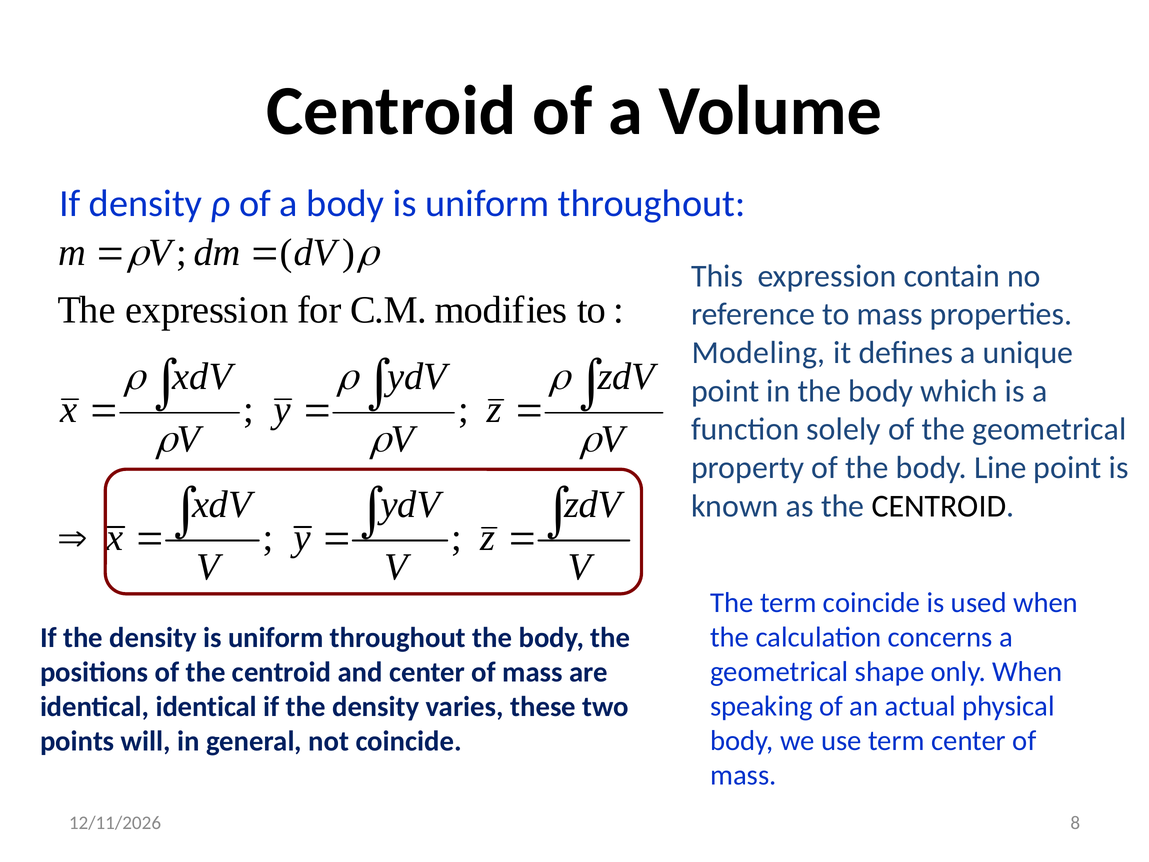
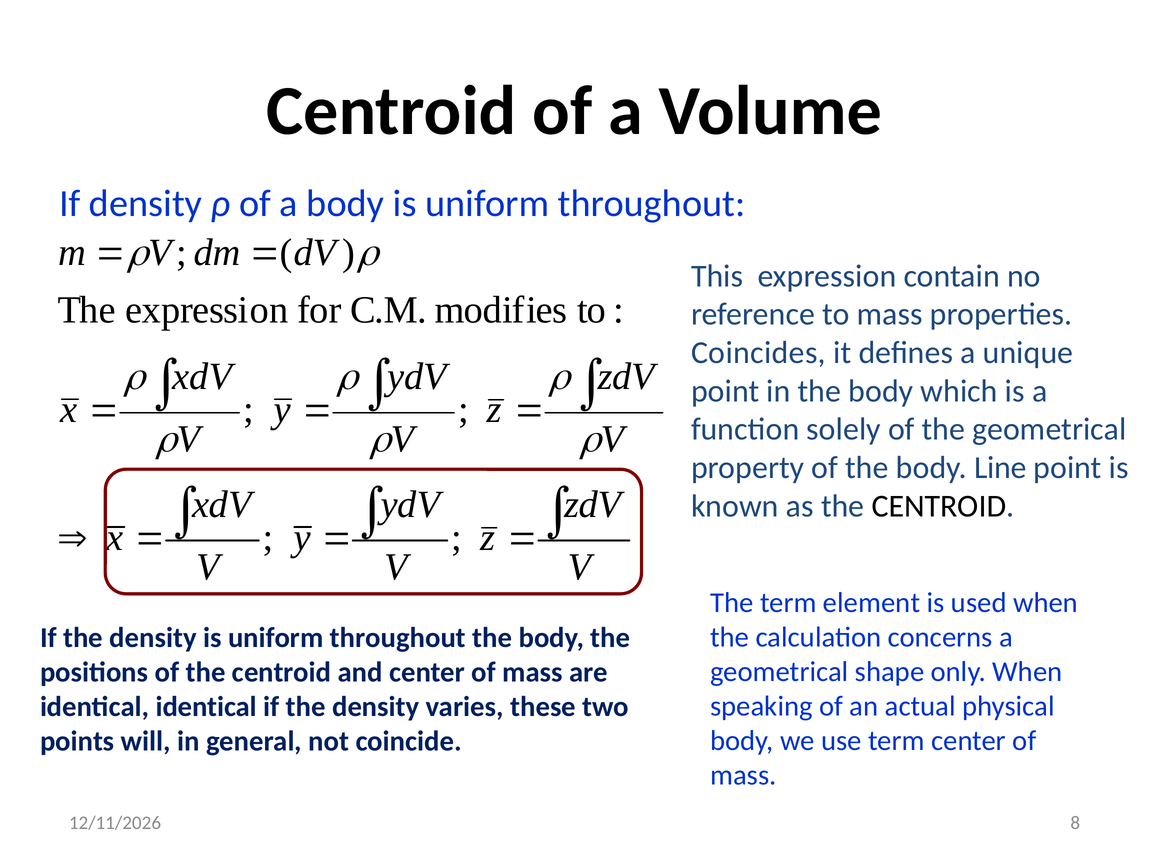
Modeling: Modeling -> Coincides (758, 353)
term coincide: coincide -> element (872, 603)
